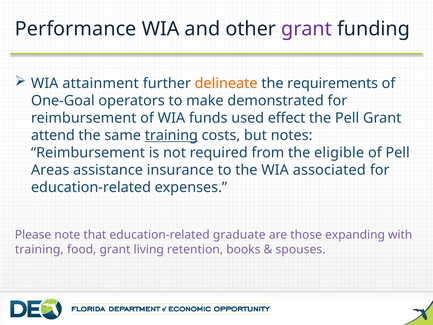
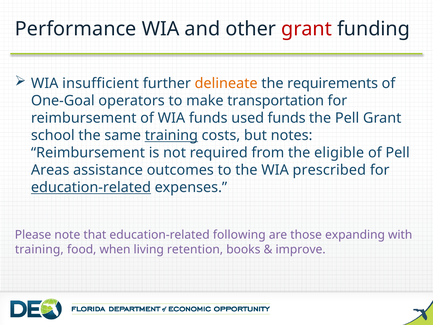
grant colour: purple -> red (307, 29)
attainment: attainment -> insufficient (101, 83)
demonstrated: demonstrated -> transportation (276, 101)
used effect: effect -> funds (287, 118)
attend: attend -> school (53, 135)
insurance: insurance -> outcomes (180, 170)
associated: associated -> prescribed (329, 170)
education-related underline: none -> present (91, 187)
graduate: graduate -> following (239, 235)
food grant: grant -> when (115, 249)
spouses: spouses -> improve (301, 249)
